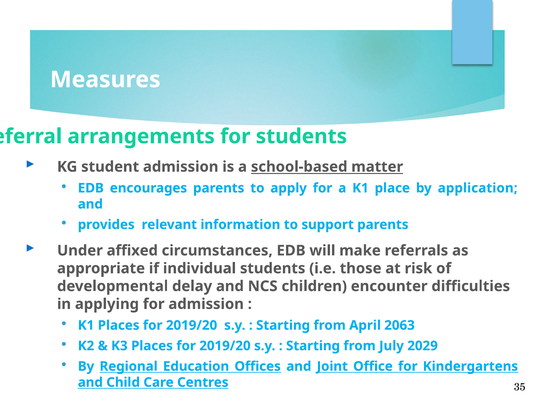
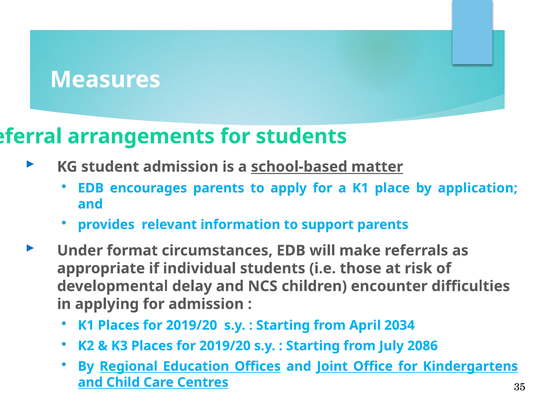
affixed: affixed -> format (132, 250)
2063: 2063 -> 2034 (400, 325)
2029: 2029 -> 2086 (423, 345)
